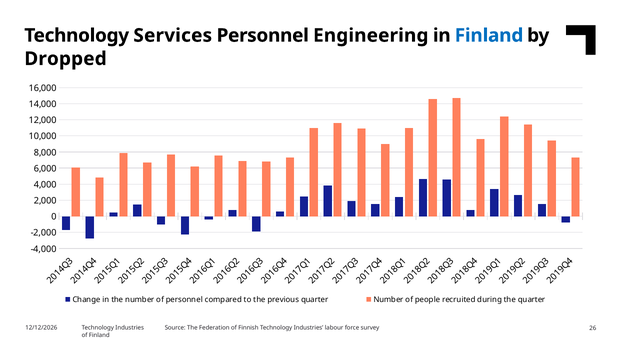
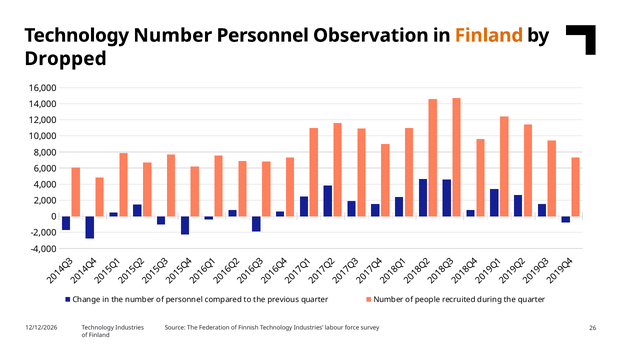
Technology Services: Services -> Number (173, 36)
Engineering: Engineering -> Observation (371, 36)
Finland colour: blue -> orange (489, 36)
